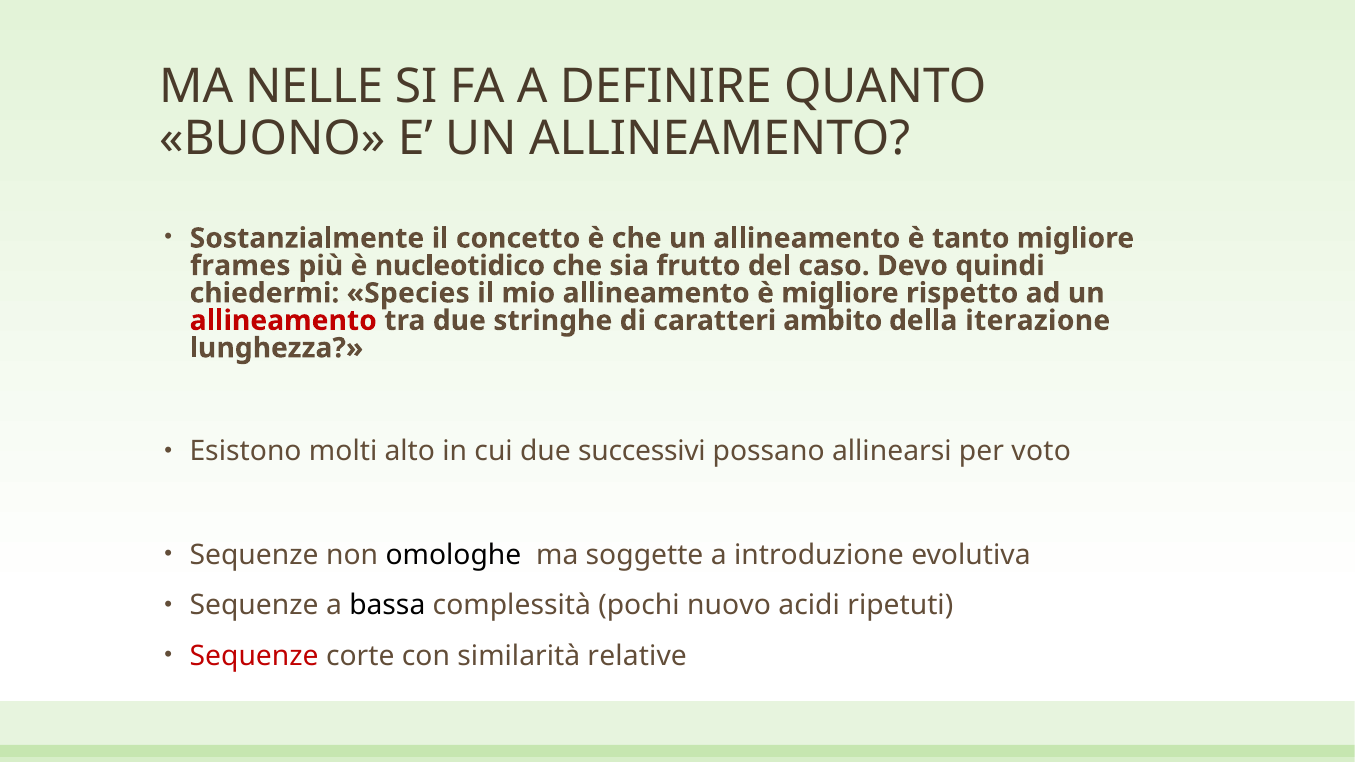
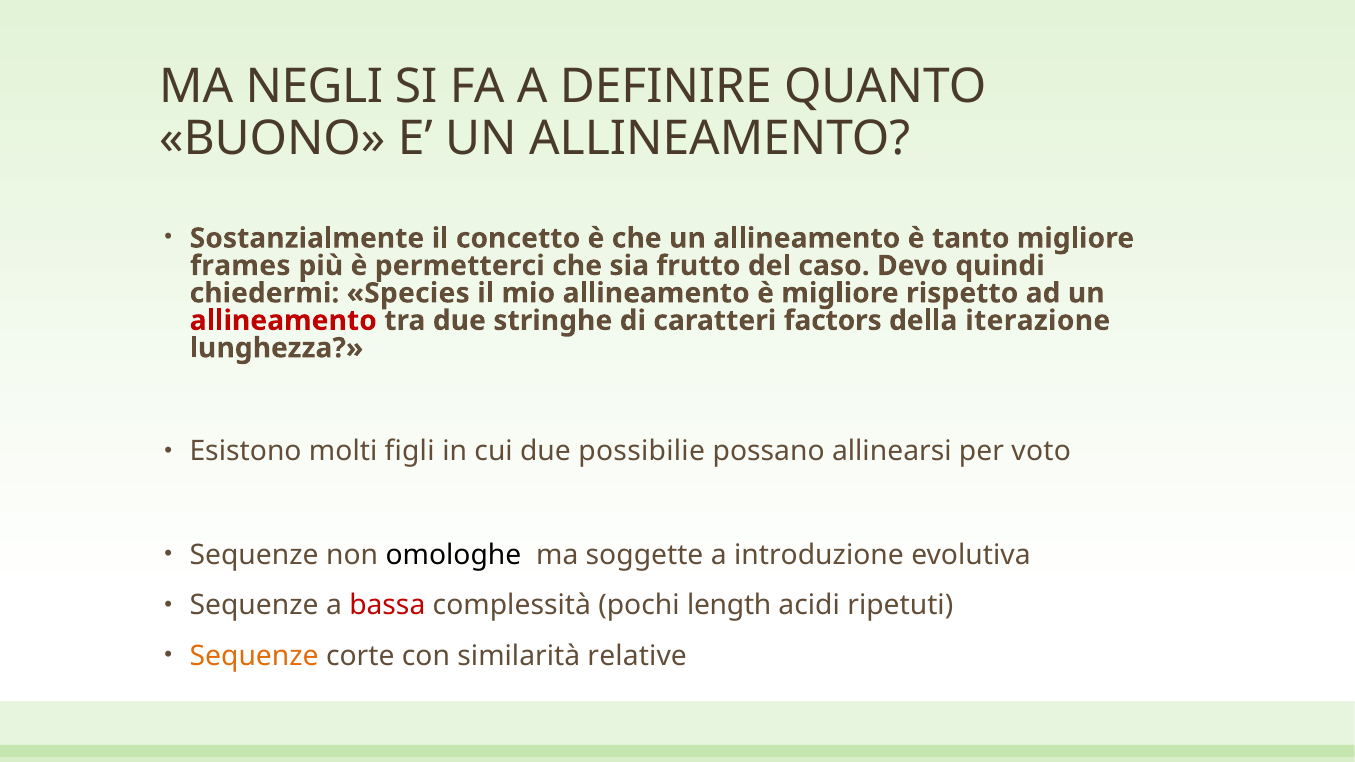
NELLE: NELLE -> NEGLI (314, 87)
nucleotidico: nucleotidico -> permetterci (460, 266)
ambito: ambito -> factors (833, 321)
alto: alto -> figli (410, 452)
successivi: successivi -> possibilie (642, 452)
bassa colour: black -> red (387, 606)
nuovo: nuovo -> length (729, 606)
Sequenze colour: red -> orange (254, 656)
